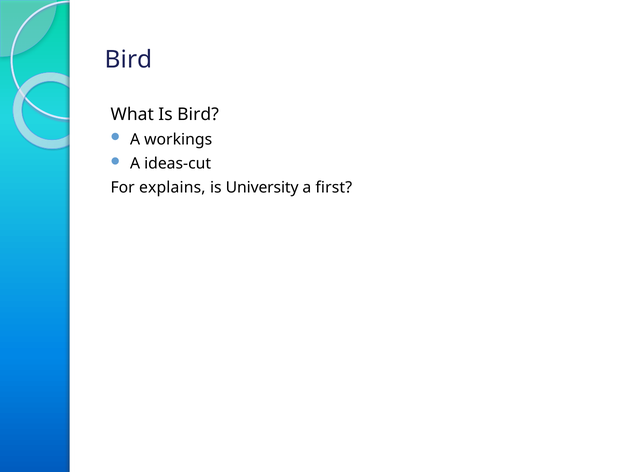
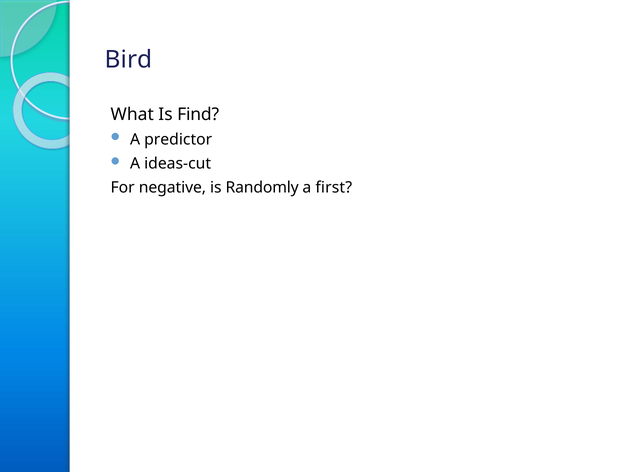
Is Bird: Bird -> Find (198, 114)
workings: workings -> predictor (178, 139)
explains: explains -> negative (172, 188)
University: University -> Randomly (262, 188)
